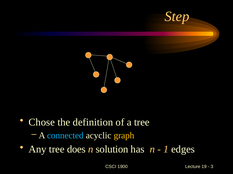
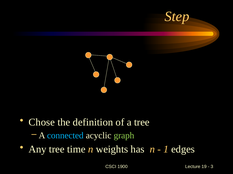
graph colour: yellow -> light green (124, 136)
does: does -> time (76, 150)
solution: solution -> weights (112, 150)
